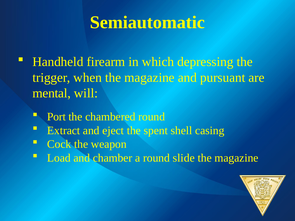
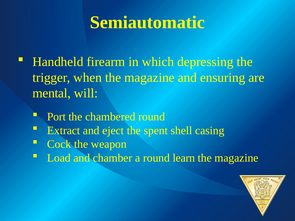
pursuant: pursuant -> ensuring (223, 78)
slide: slide -> learn (184, 158)
